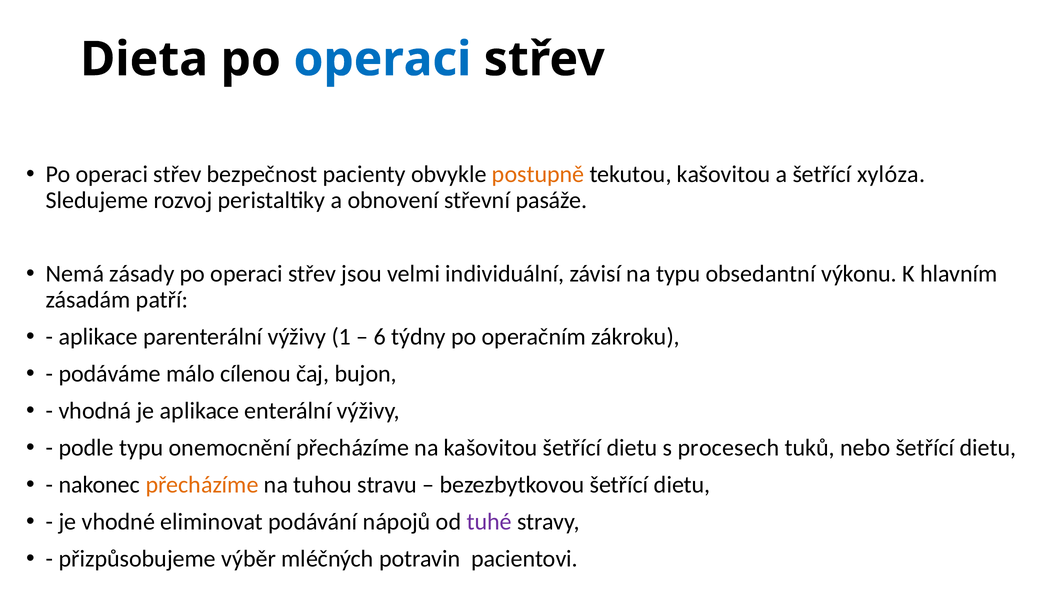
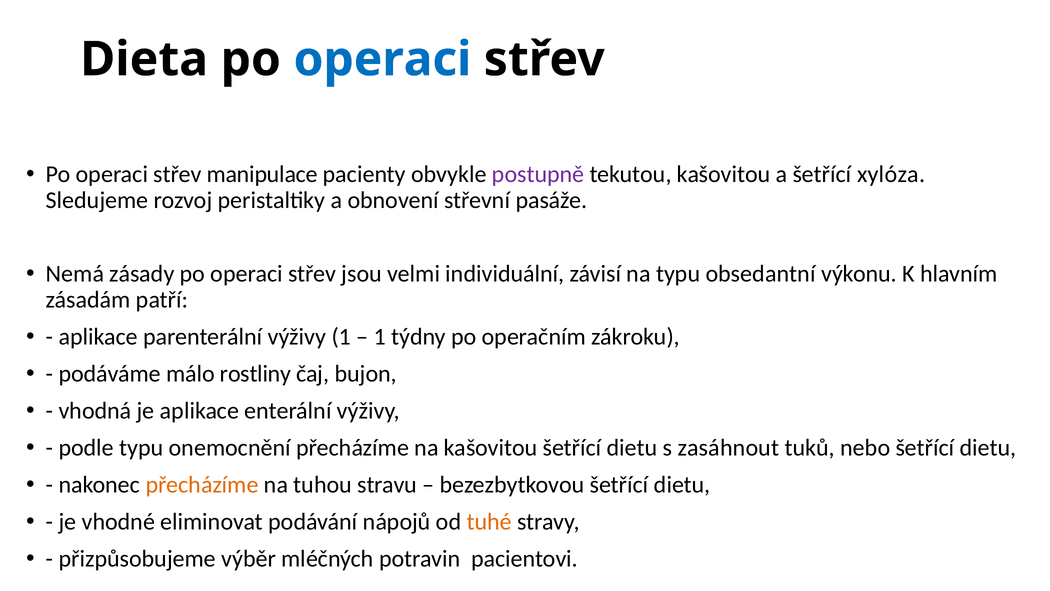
bezpečnost: bezpečnost -> manipulace (262, 174)
postupně colour: orange -> purple (538, 174)
6: 6 -> 1 (380, 337)
cílenou: cílenou -> rostliny (256, 374)
procesech: procesech -> zasáhnout (728, 447)
tuhé colour: purple -> orange (489, 521)
